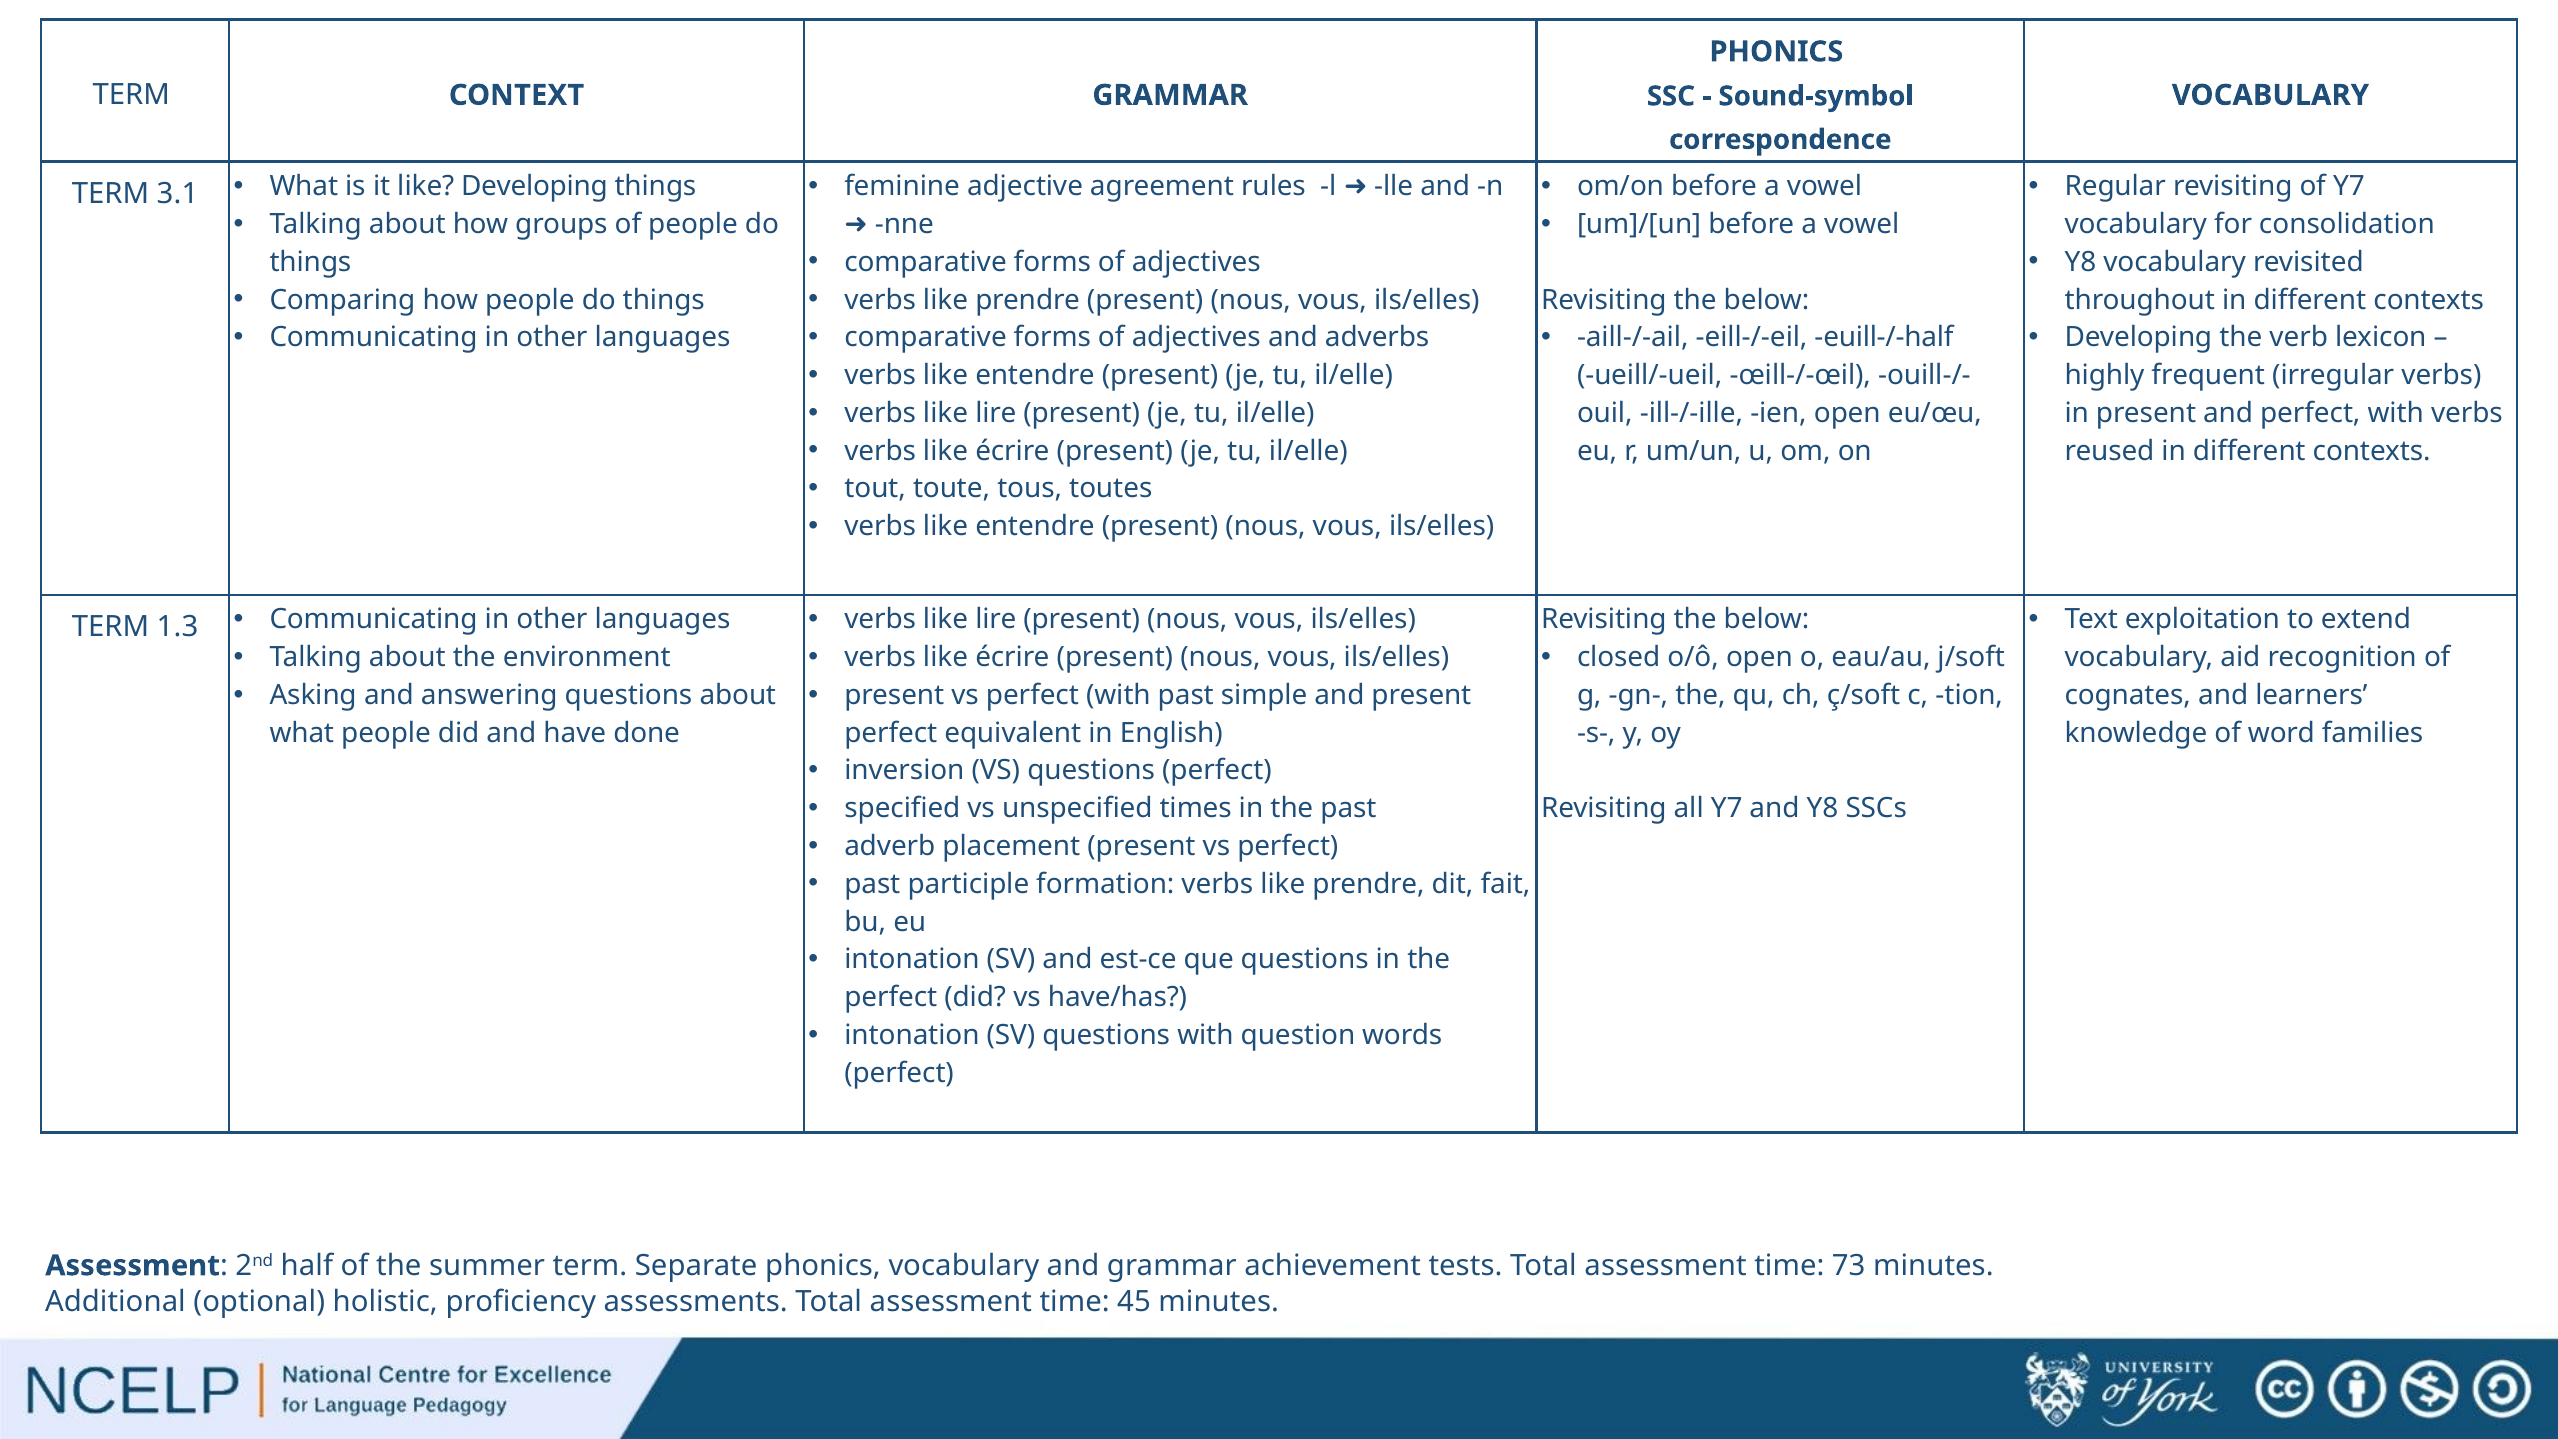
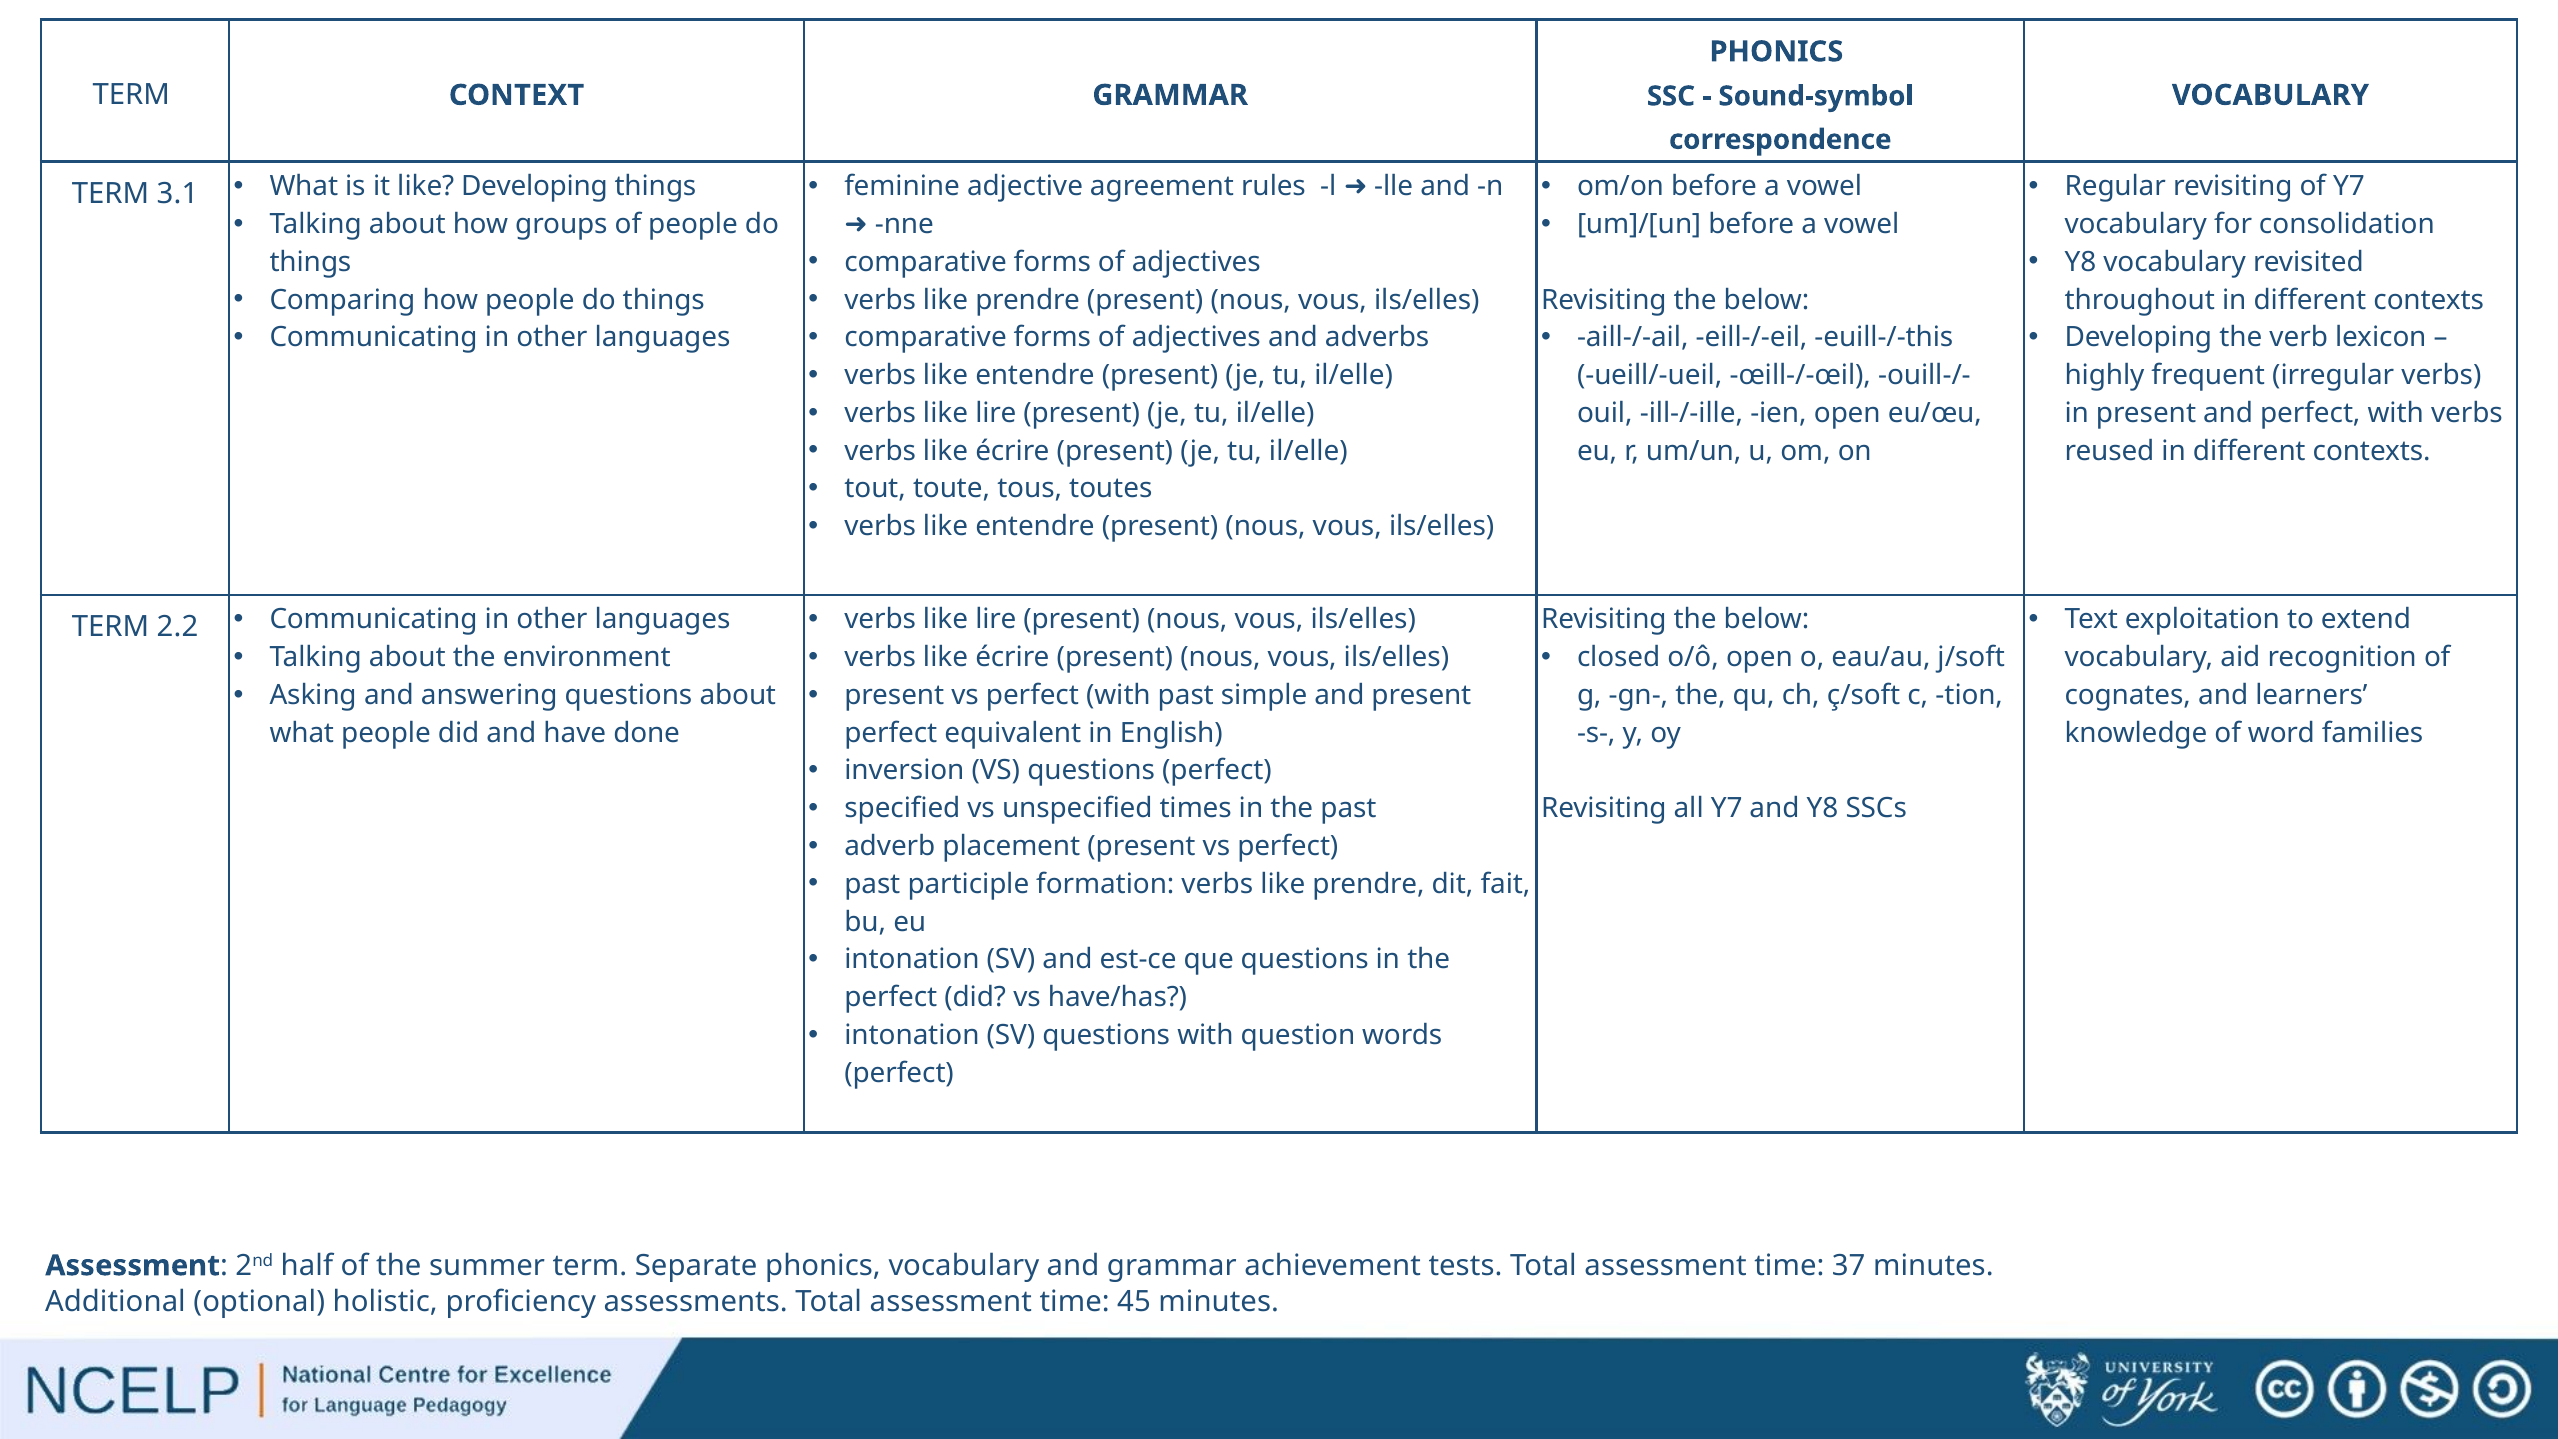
euill-/-half: euill-/-half -> euill-/-this (1884, 338)
1.3: 1.3 -> 2.2 (178, 627)
73: 73 -> 37 (1849, 1266)
